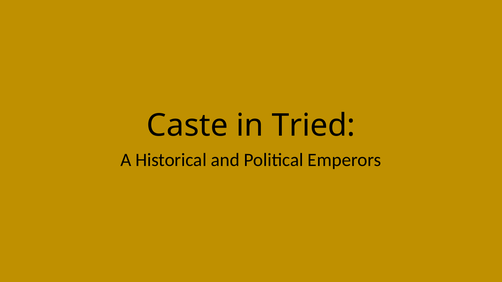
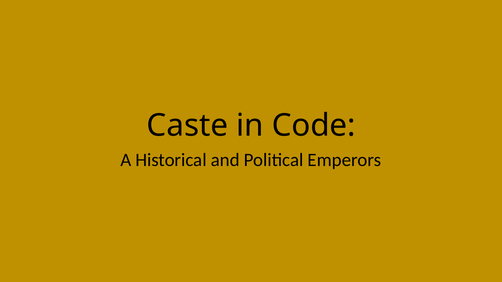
Tried: Tried -> Code (314, 125)
